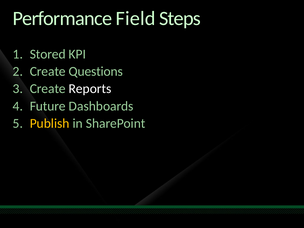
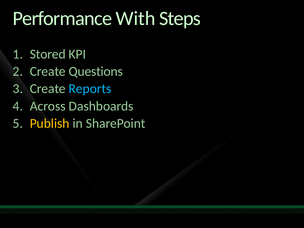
Field: Field -> With (136, 18)
Reports colour: white -> light blue (90, 89)
Future: Future -> Across (48, 106)
